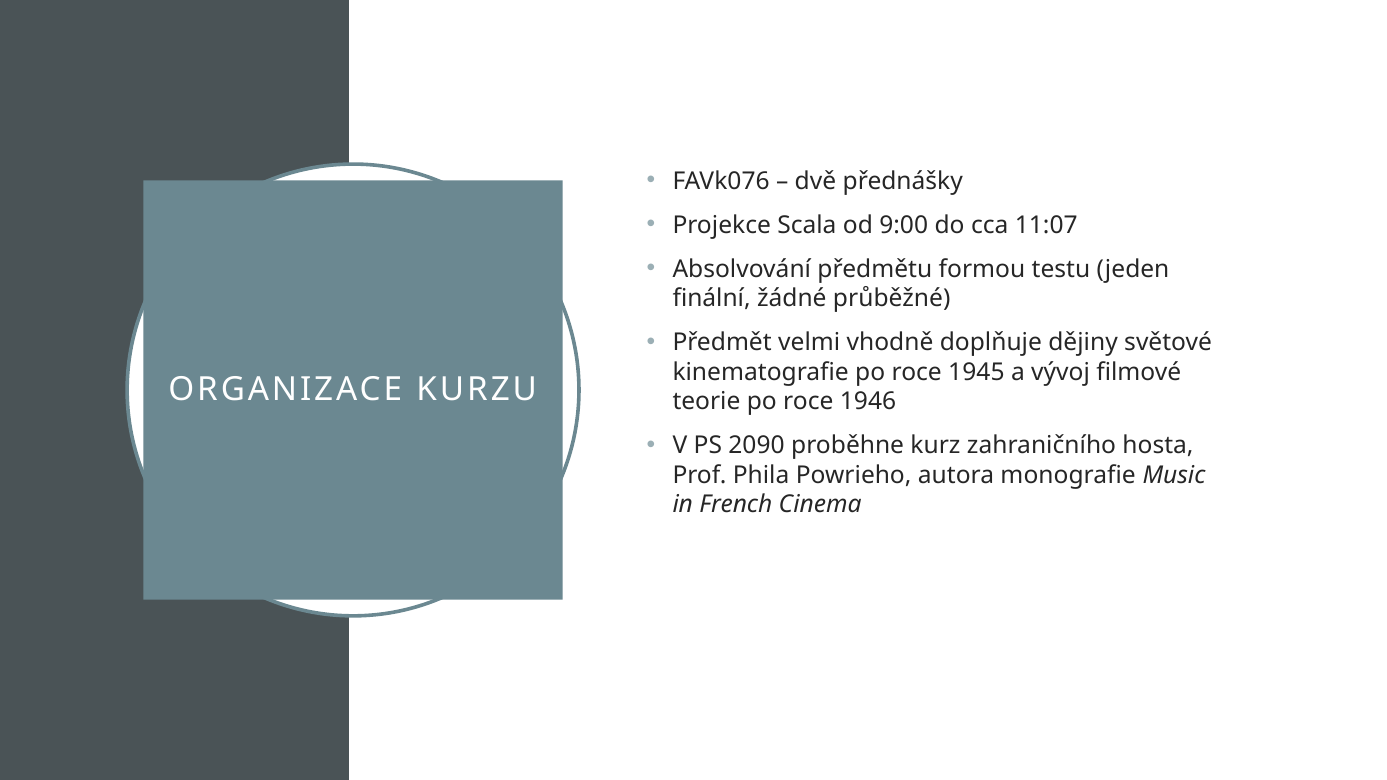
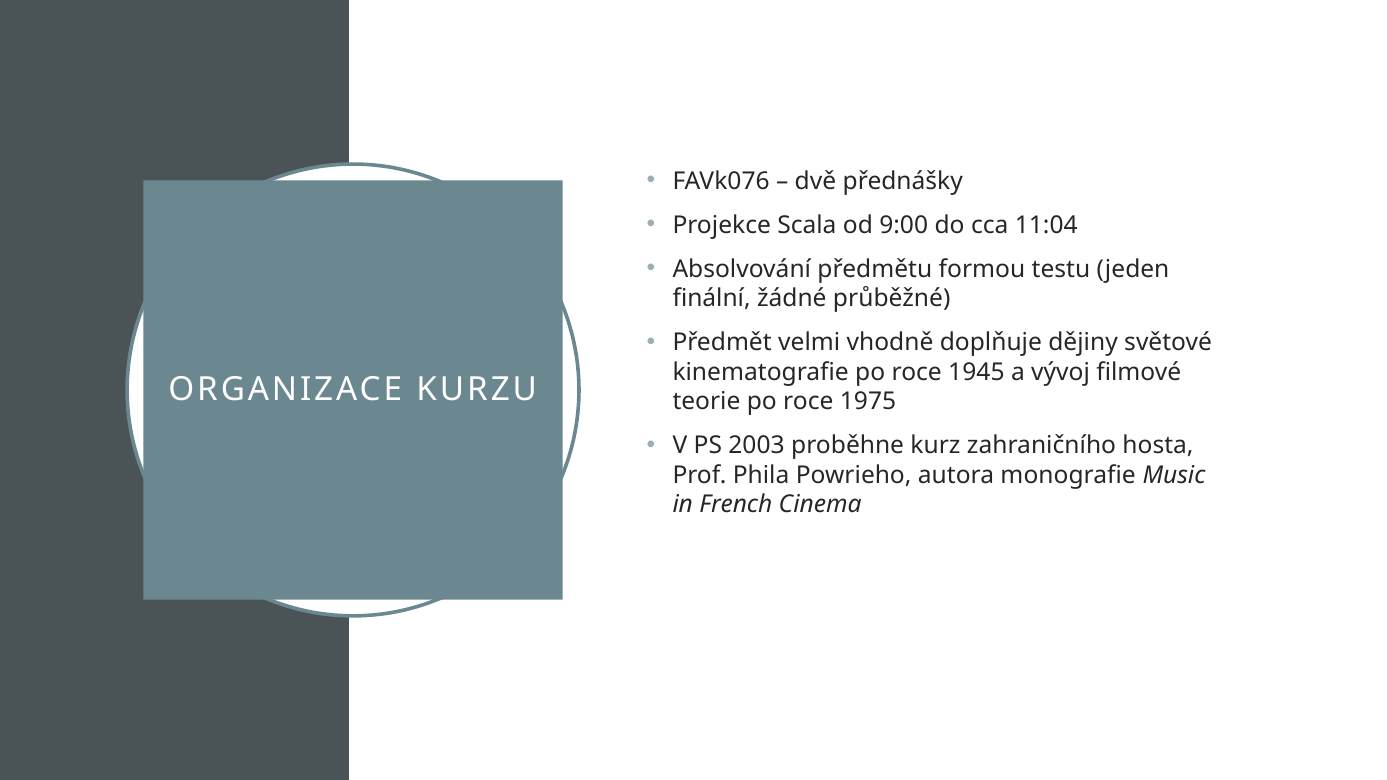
11:07: 11:07 -> 11:04 (1046, 225)
1946: 1946 -> 1975 (868, 402)
2090: 2090 -> 2003 (757, 446)
